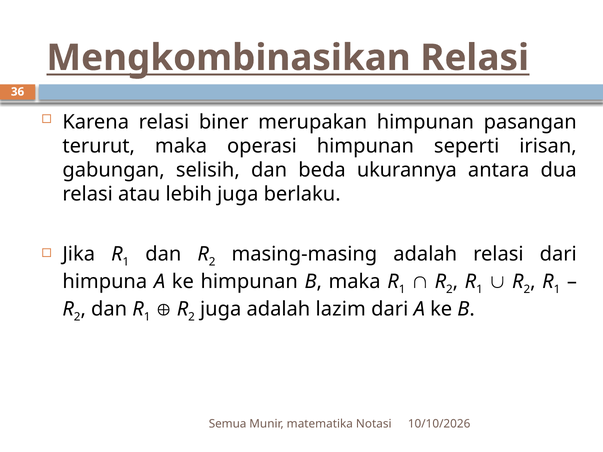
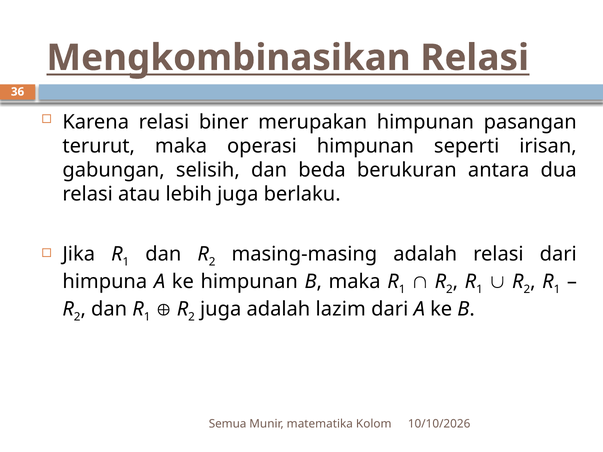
ukurannya: ukurannya -> berukuran (407, 170)
Notasi: Notasi -> Kolom (374, 424)
